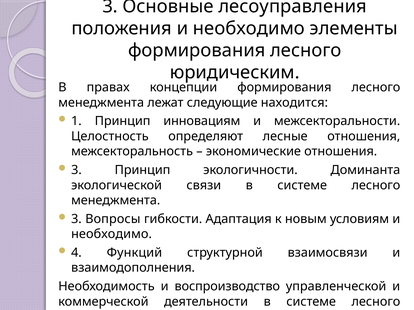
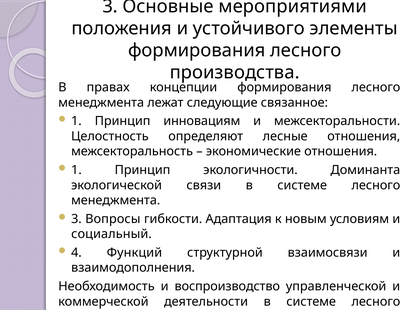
лесоуправления: лесоуправления -> мероприятиями (293, 6)
положения и необходимо: необходимо -> устойчивого (249, 29)
юридическим: юридическим -> производства (235, 73)
находится: находится -> связанное (294, 103)
3: 3 -> 1 (76, 170)
необходимо: необходимо -> социальный (112, 234)
